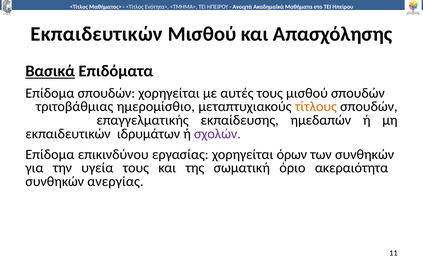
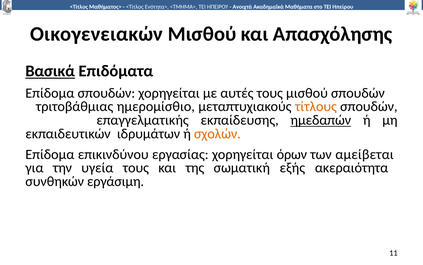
Εκπαιδευτικών: Εκπαιδευτικών -> Οικογενειακών (97, 34)
ηµεδαπών underline: none -> present (321, 120)
σχολών colour: purple -> orange (217, 133)
των συνθηκών: συνθηκών -> αµείβεται (365, 154)
όριο: όριο -> εξής (292, 168)
ανεργίας: ανεργίας -> εργάσιµη (116, 181)
